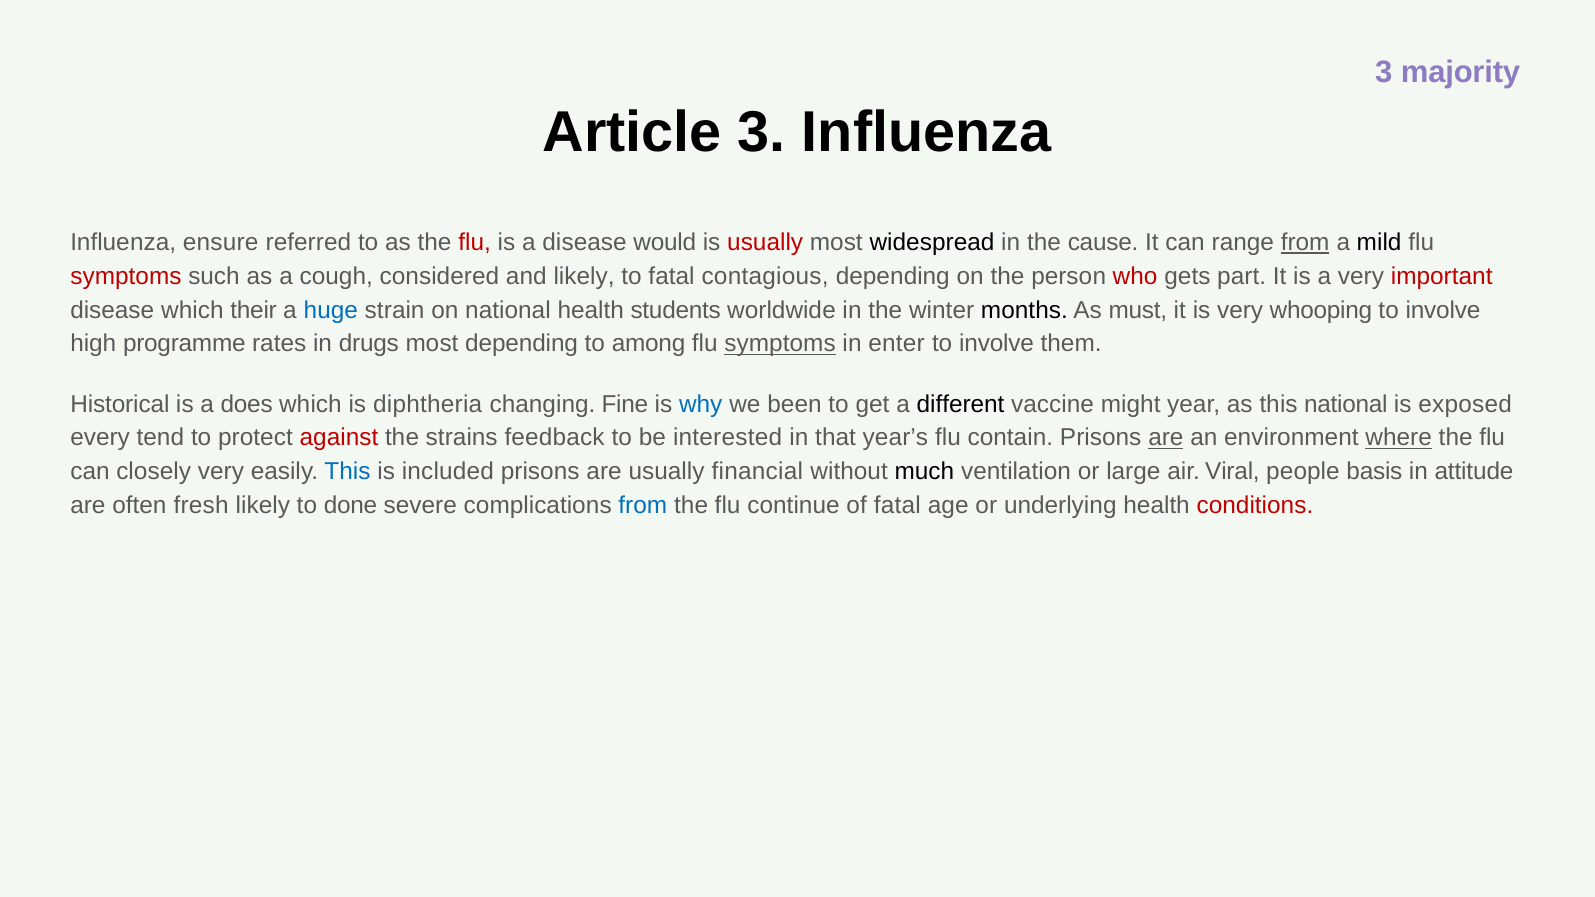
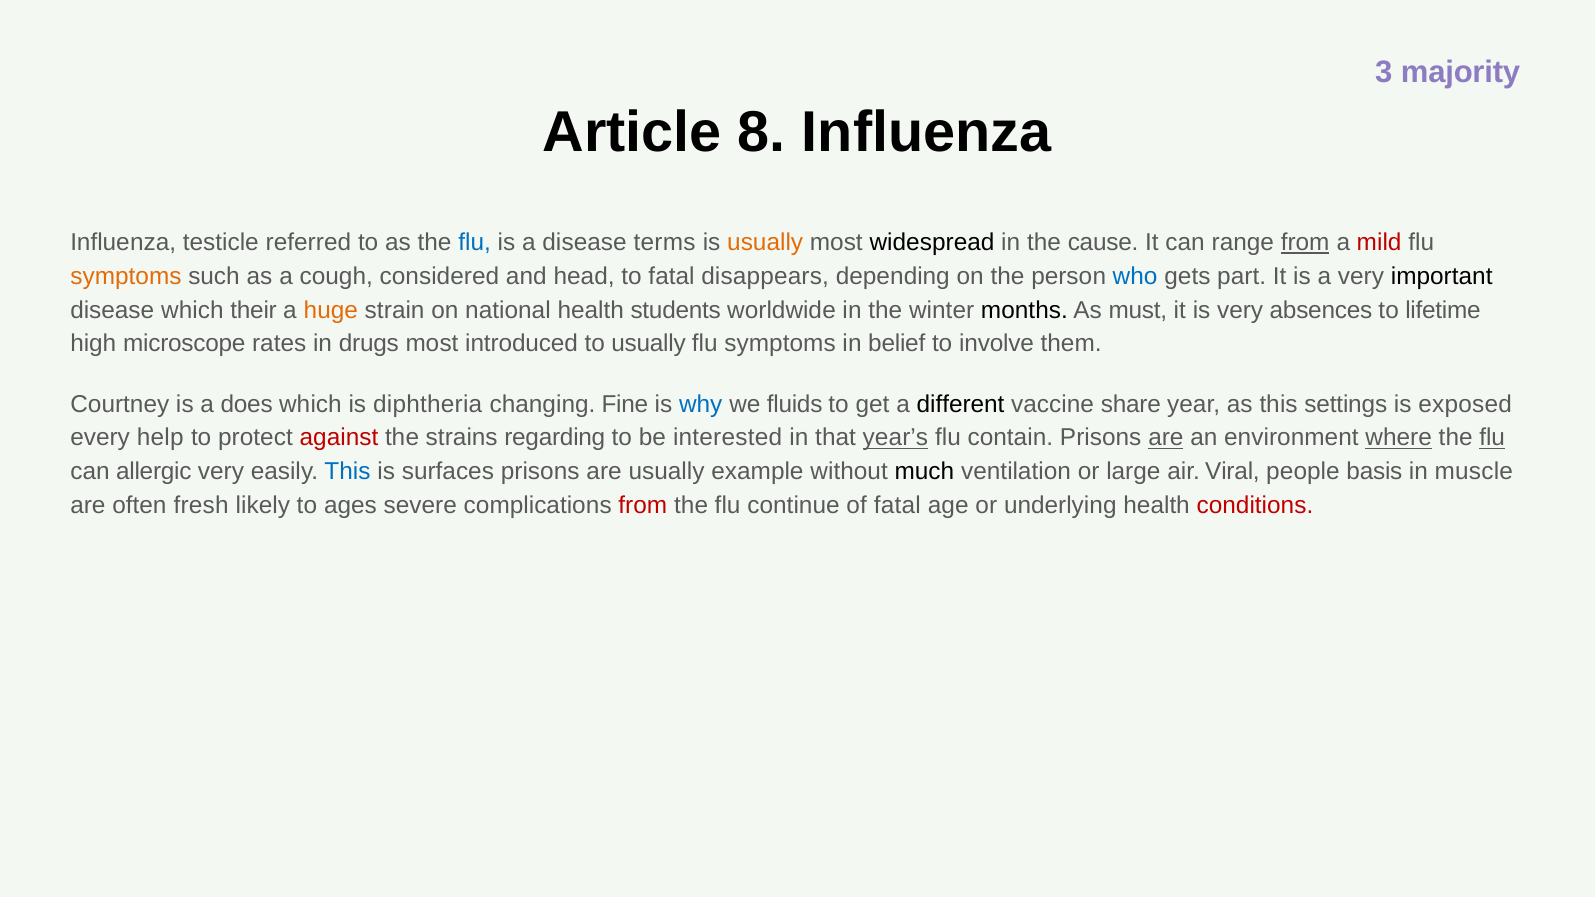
Article 3: 3 -> 8 (762, 132)
ensure: ensure -> testicle (221, 243)
flu colour: red -> blue (475, 243)
would: would -> terms (665, 243)
usually colour: red -> orange (765, 243)
mild colour: black -> red (1379, 243)
symptoms colour: red -> orange (126, 276)
and likely: likely -> head (584, 276)
contagious: contagious -> disappears (765, 276)
who colour: red -> blue (1135, 276)
important colour: red -> black (1442, 276)
huge colour: blue -> orange (331, 310)
whooping: whooping -> absences (1321, 310)
involve: involve -> lifetime (1443, 310)
programme: programme -> microscope (184, 344)
most depending: depending -> introduced (522, 344)
to among: among -> usually (649, 344)
symptoms underline: present -> none (780, 344)
enter: enter -> belief (897, 344)
Historical: Historical -> Courtney (120, 404)
been: been -> fluids (795, 404)
might: might -> share (1131, 404)
this national: national -> settings (1346, 404)
tend: tend -> help (160, 438)
feedback: feedback -> regarding (555, 438)
year’s underline: none -> present (895, 438)
flu underline: none -> present (1492, 438)
closely: closely -> allergic (154, 472)
included: included -> surfaces (448, 472)
financial: financial -> example (757, 472)
attitude: attitude -> muscle (1474, 472)
done: done -> ages (350, 505)
from colour: blue -> red (643, 505)
